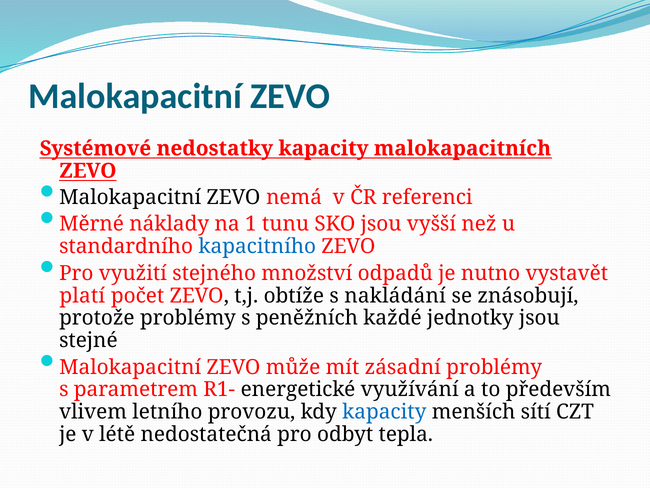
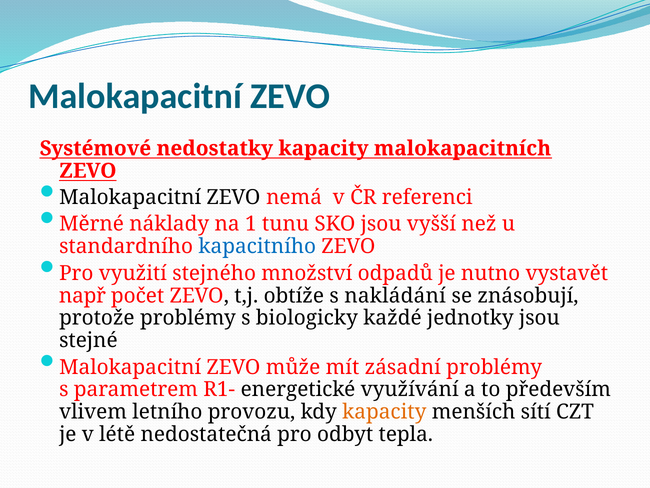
platí: platí -> např (82, 295)
peněžních: peněžních -> biologicky (307, 318)
kapacity colour: blue -> orange (384, 412)
